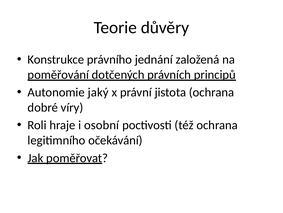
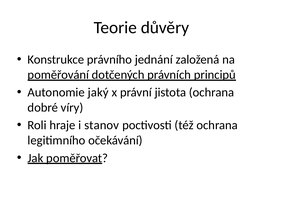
osobní: osobní -> stanov (102, 125)
